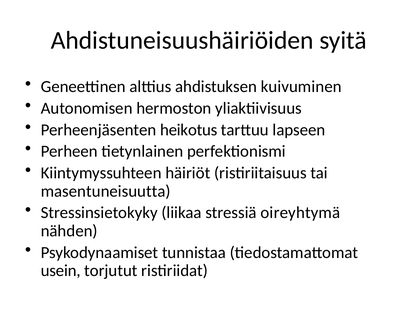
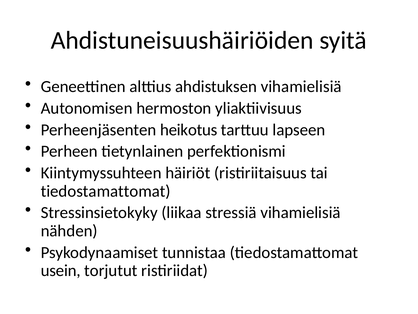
ahdistuksen kuivuminen: kuivuminen -> vihamielisiä (301, 87)
masentuneisuutta: masentuneisuutta -> tiedostamattomat (106, 191)
stressiä oireyhtymä: oireyhtymä -> vihamielisiä (301, 212)
